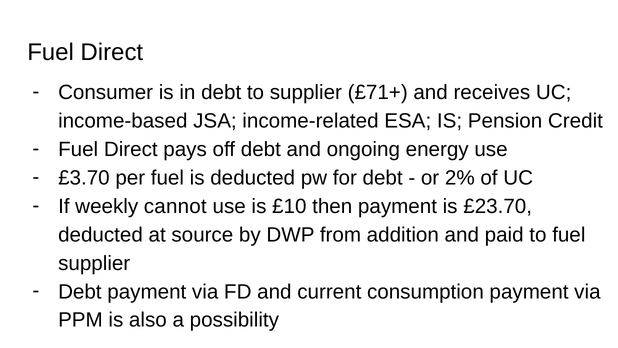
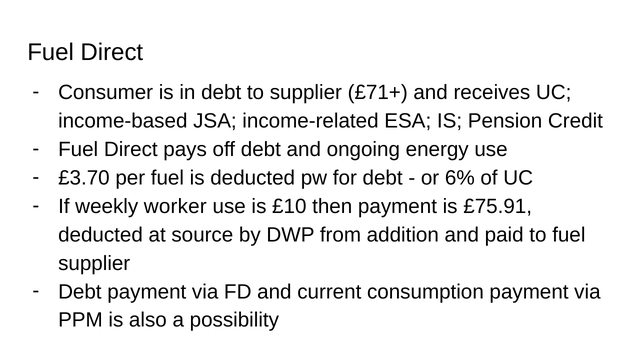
2%: 2% -> 6% (460, 178)
cannot: cannot -> worker (175, 206)
£23.70: £23.70 -> £75.91 (498, 206)
